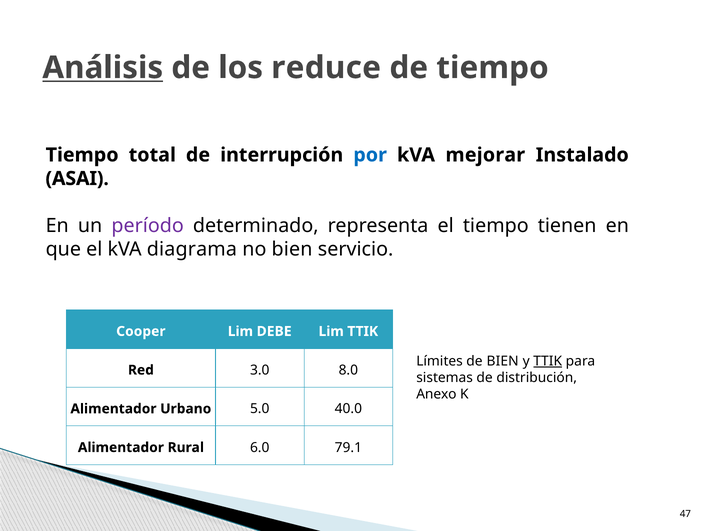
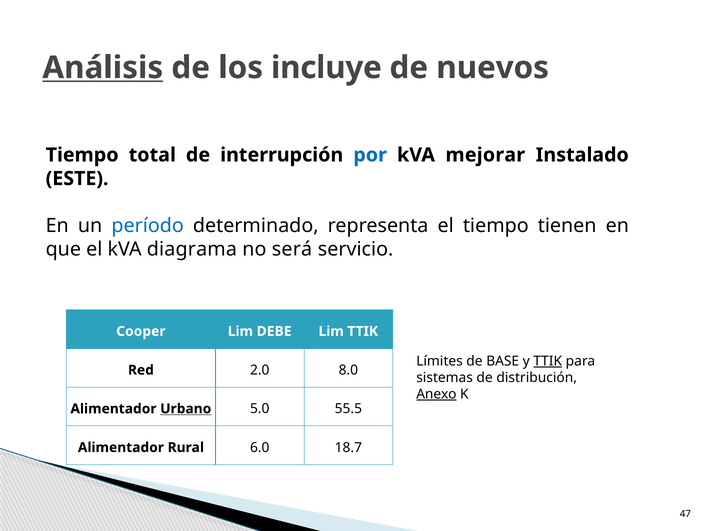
reduce: reduce -> incluye (326, 68)
de tiempo: tiempo -> nuevos (493, 68)
ASAI: ASAI -> ESTE (77, 179)
período colour: purple -> blue (148, 226)
no bien: bien -> será (292, 249)
de BIEN: BIEN -> BASE (503, 361)
3.0: 3.0 -> 2.0 (260, 370)
Anexo underline: none -> present (436, 394)
Urbano underline: none -> present (186, 409)
40.0: 40.0 -> 55.5 (348, 409)
79.1: 79.1 -> 18.7 (348, 447)
